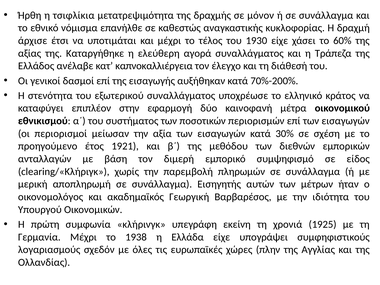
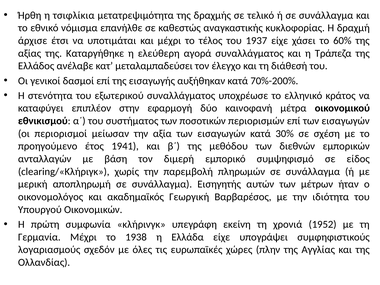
μόνον: μόνον -> τελικό (261, 15)
1930: 1930 -> 1937 (256, 41)
καπνοκαλλιέργεια: καπνοκαλλιέργεια -> μεταλαμπαδεύσει (154, 66)
1921: 1921 -> 1941 (125, 146)
1925: 1925 -> 1952 (323, 224)
